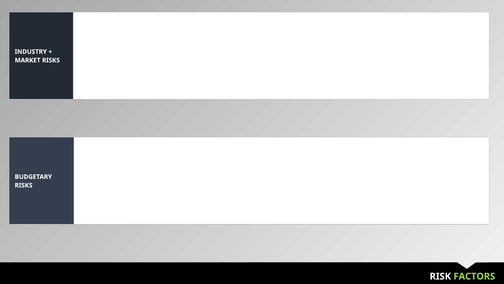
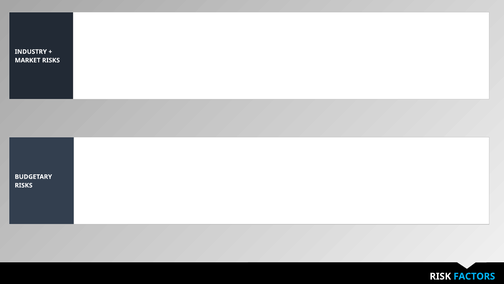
FACTORS colour: light green -> light blue (474, 276)
